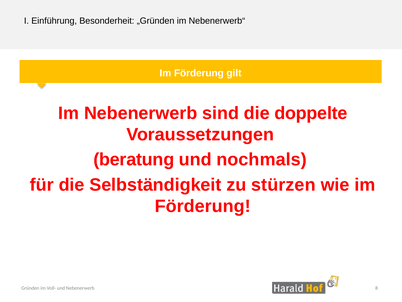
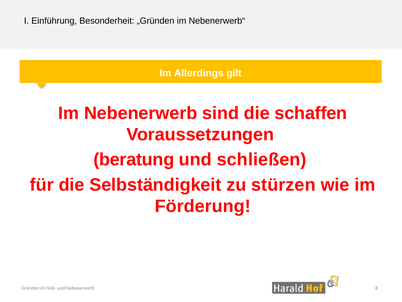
Förderung: Förderung -> Allerdings (199, 73)
doppelte: doppelte -> schaffen (311, 113)
nochmals: nochmals -> schließen (262, 159)
